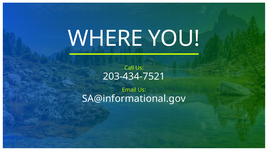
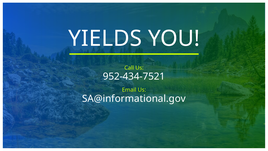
WHERE: WHERE -> YIELDS (105, 38)
203-434-7521: 203-434-7521 -> 952-434-7521 (134, 76)
